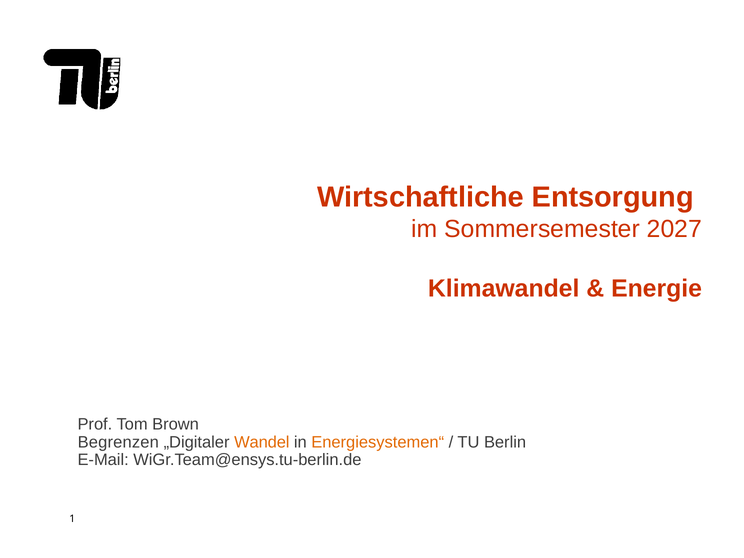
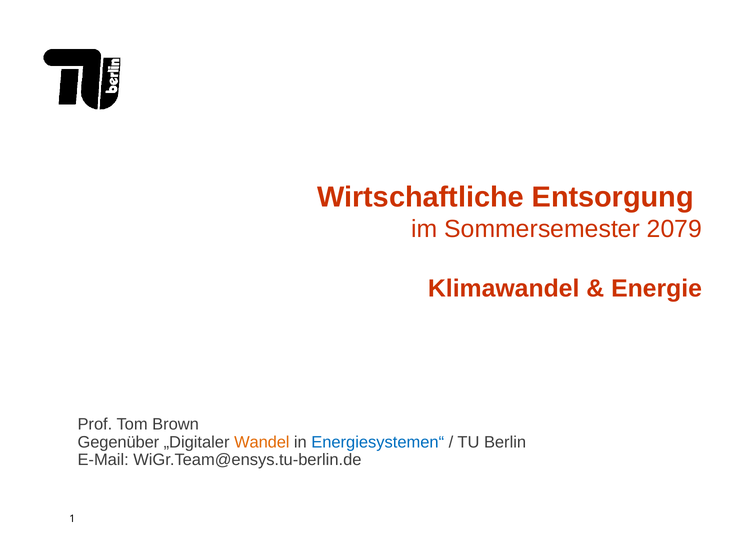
2027: 2027 -> 2079 (674, 229)
Begrenzen: Begrenzen -> Gegenüber (118, 442)
Energiesystemen“ colour: orange -> blue (378, 442)
